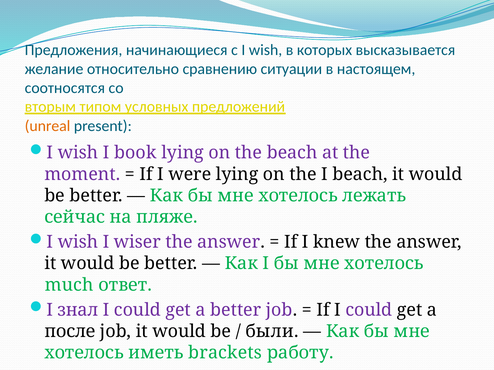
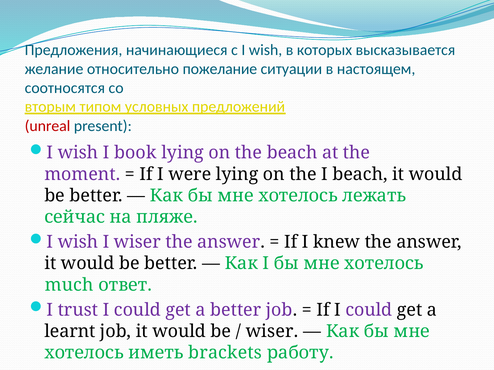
сравнению: сравнению -> пожелание (220, 69)
unreal colour: orange -> red (48, 126)
знал: знал -> trust (78, 310)
после: после -> learnt (70, 332)
были: были -> wiser (272, 332)
